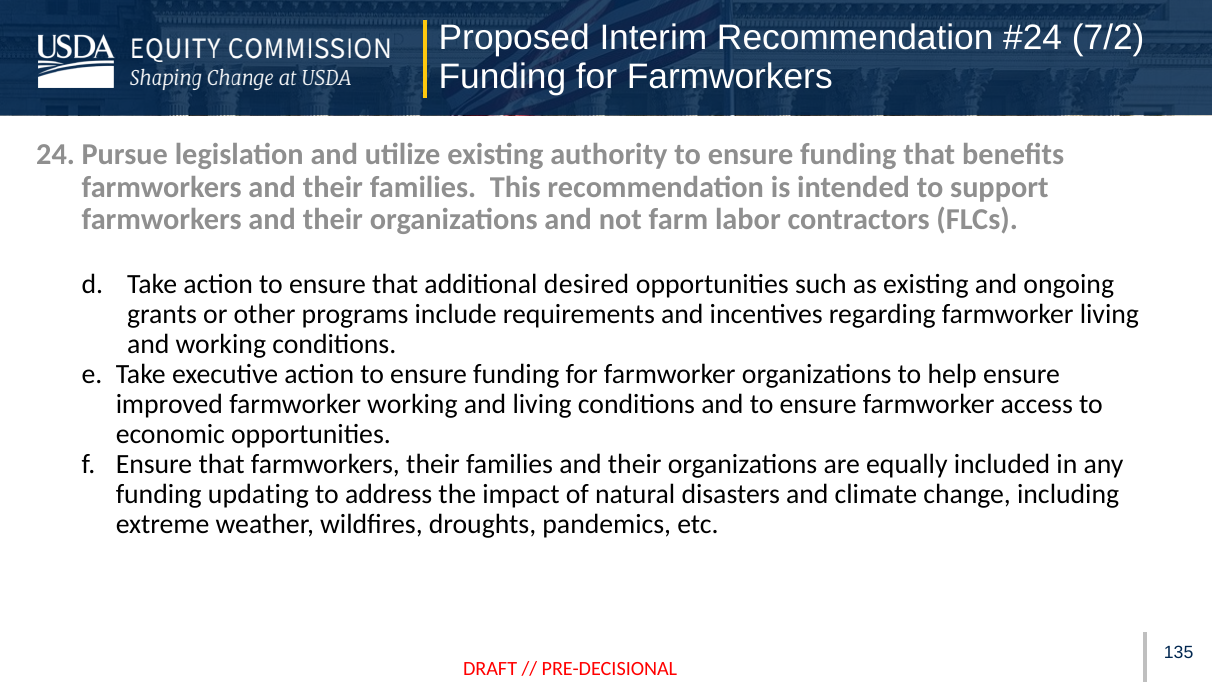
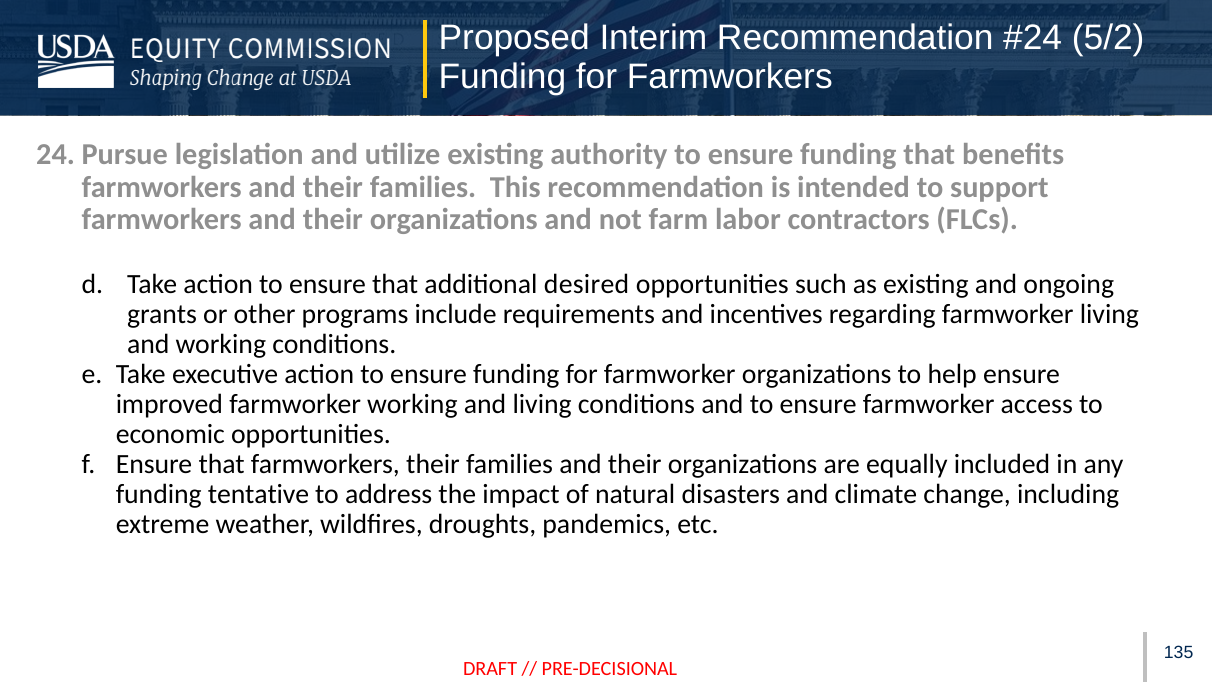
7/2: 7/2 -> 5/2 (1108, 38)
updating: updating -> tentative (259, 494)
